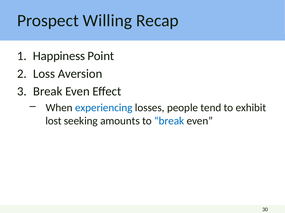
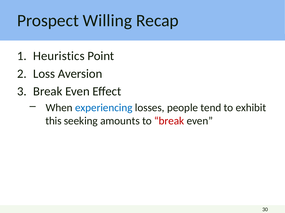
Happiness: Happiness -> Heuristics (59, 56)
lost: lost -> this (54, 121)
break colour: blue -> red (169, 121)
